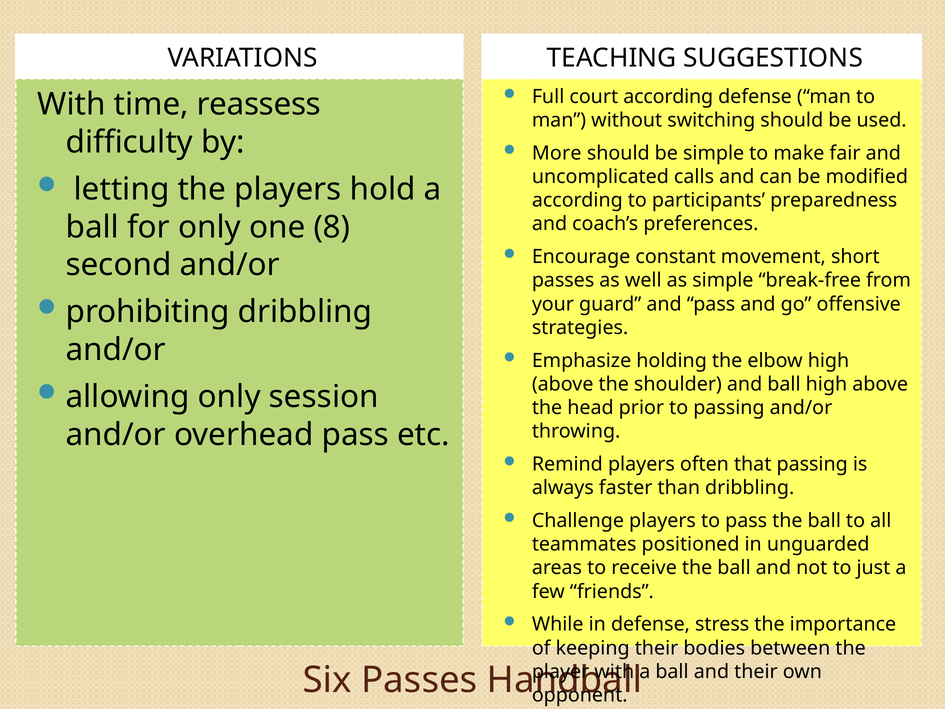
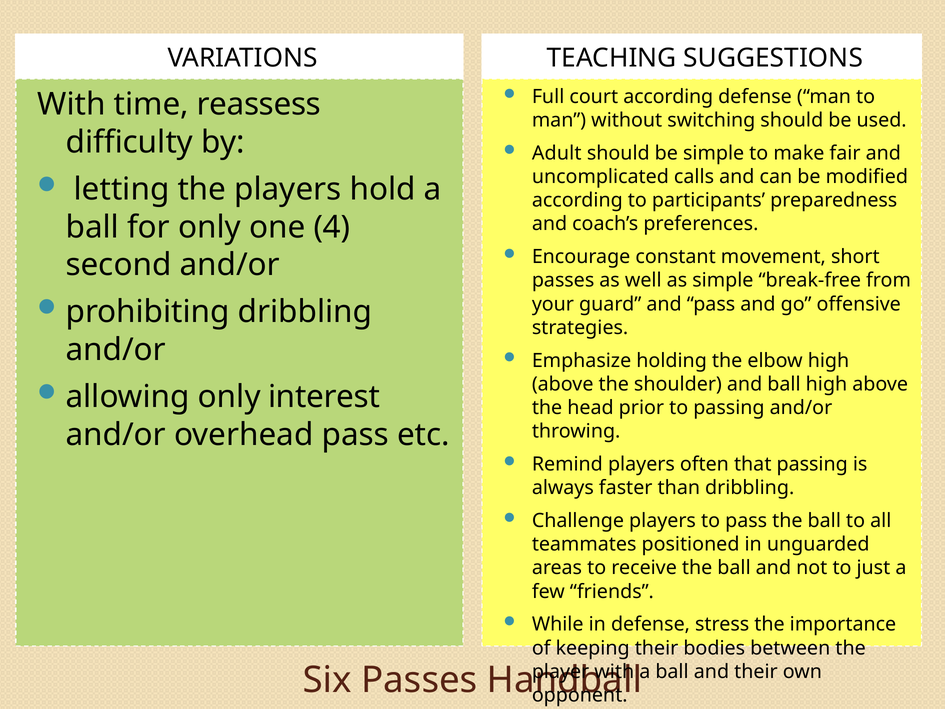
More: More -> Adult (557, 153)
8: 8 -> 4 (332, 227)
session: session -> interest (324, 397)
